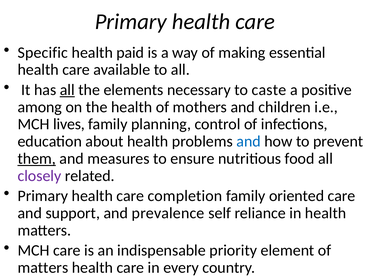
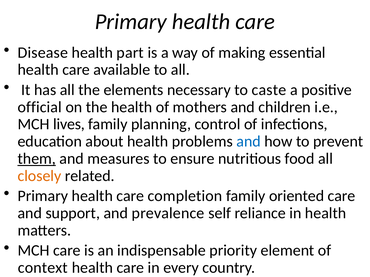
Specific: Specific -> Disease (43, 53)
paid: paid -> part (130, 53)
all underline: present -> none (67, 90)
among: among -> official (40, 107)
closely colour: purple -> orange (39, 176)
matters: matters -> context (43, 268)
